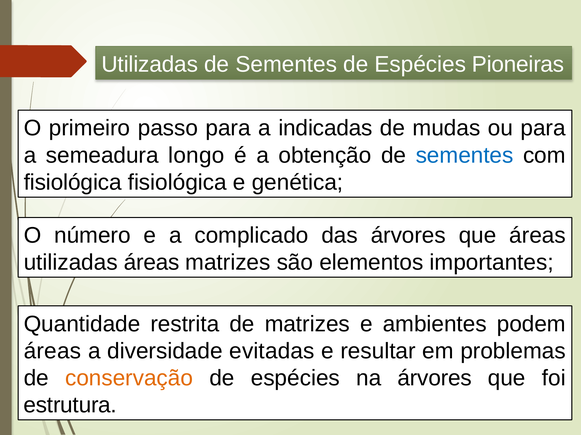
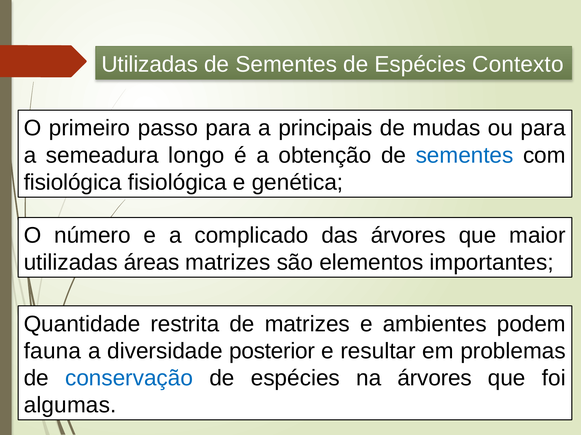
Pioneiras: Pioneiras -> Contexto (518, 65)
indicadas: indicadas -> principais (325, 128)
que áreas: áreas -> maior (538, 236)
áreas: áreas -> fauna (52, 352)
evitadas: evitadas -> posterior (272, 352)
conservação colour: orange -> blue (129, 379)
estrutura: estrutura -> algumas (70, 406)
